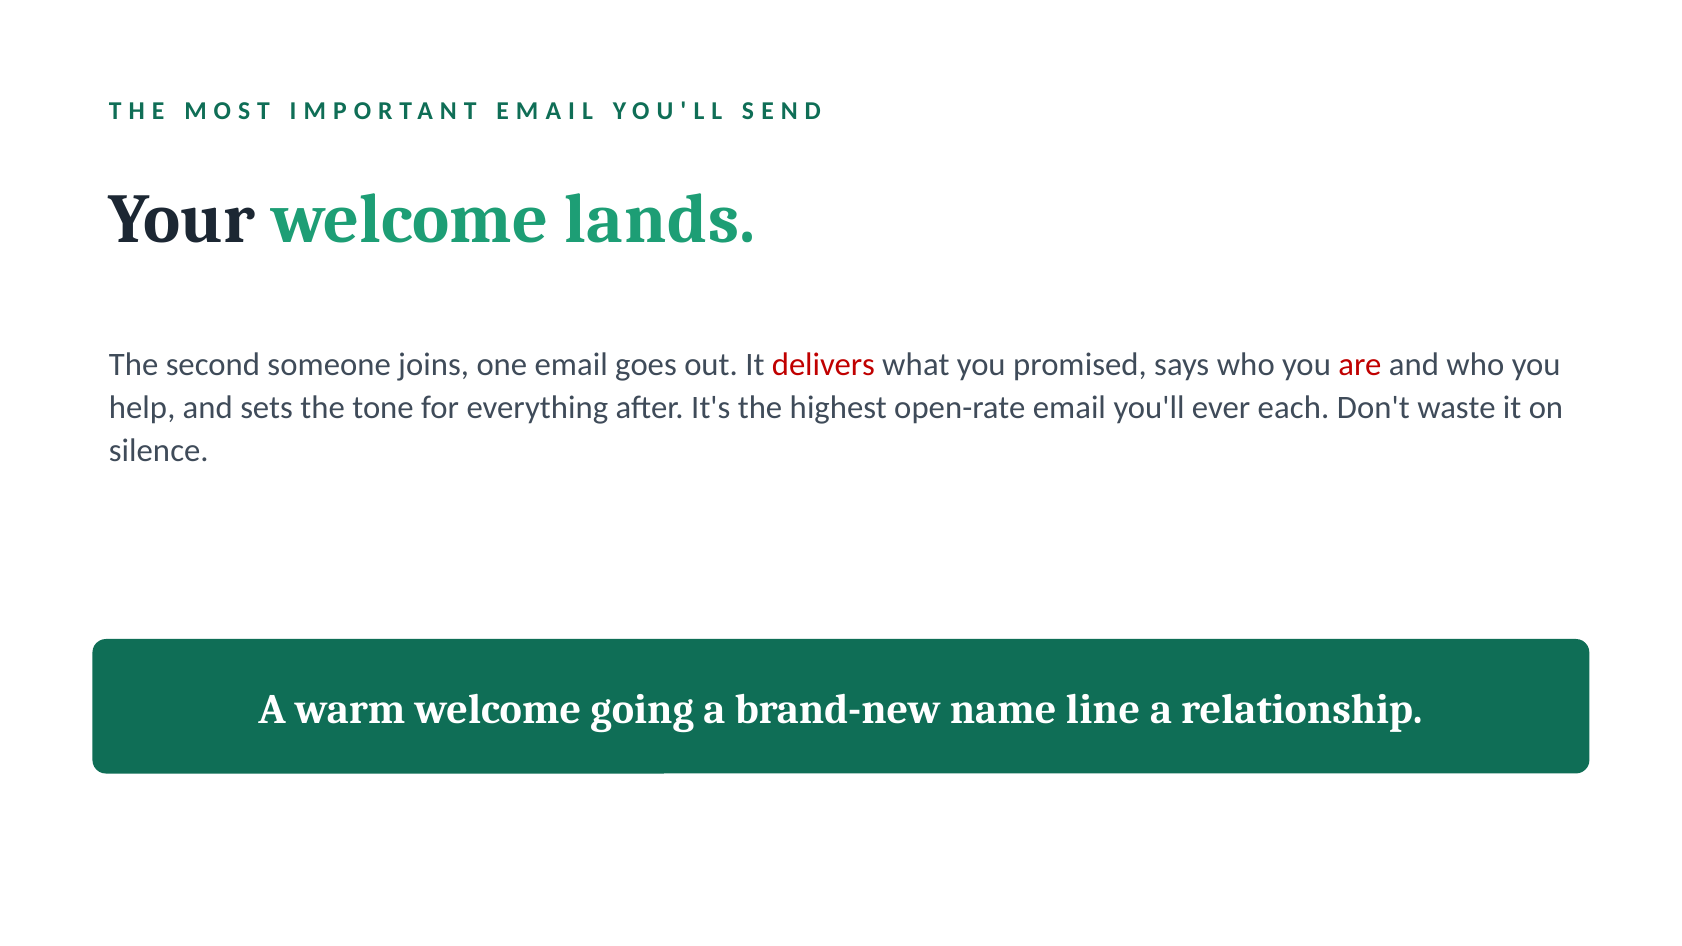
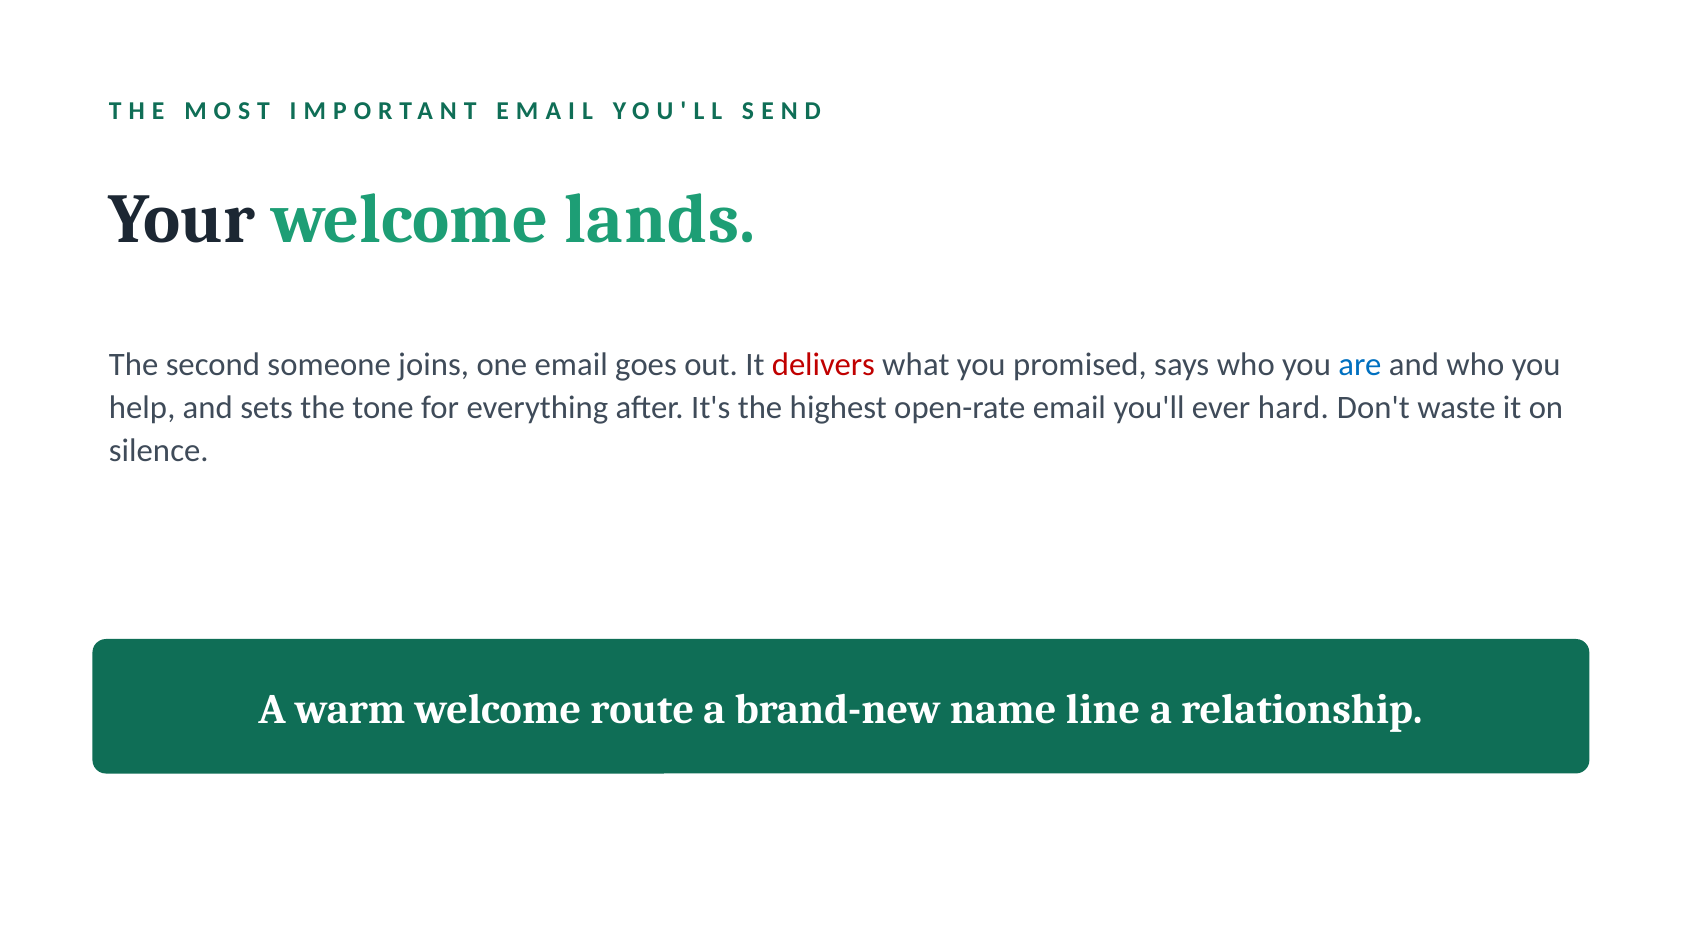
are colour: red -> blue (1360, 365)
each: each -> hard (1293, 408)
going: going -> route (642, 709)
